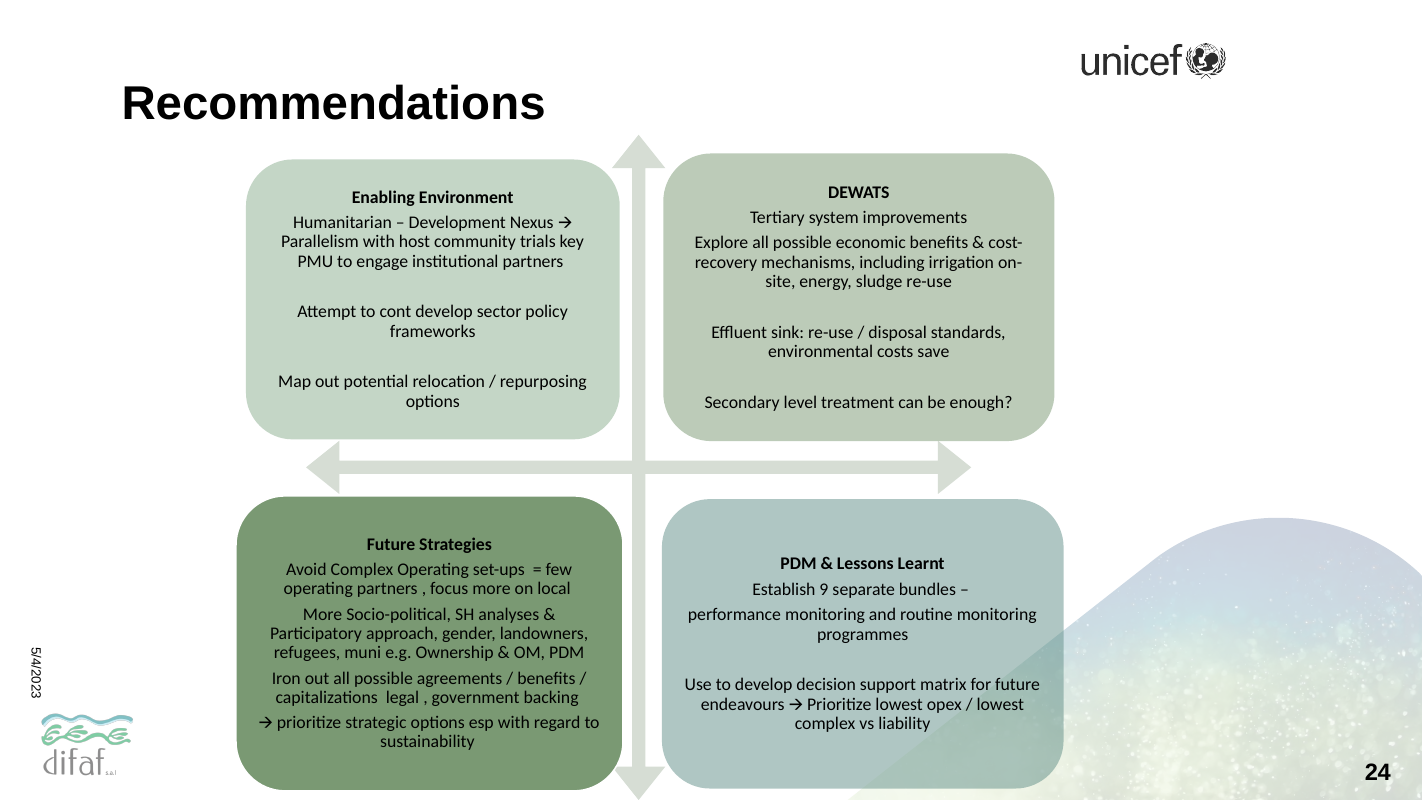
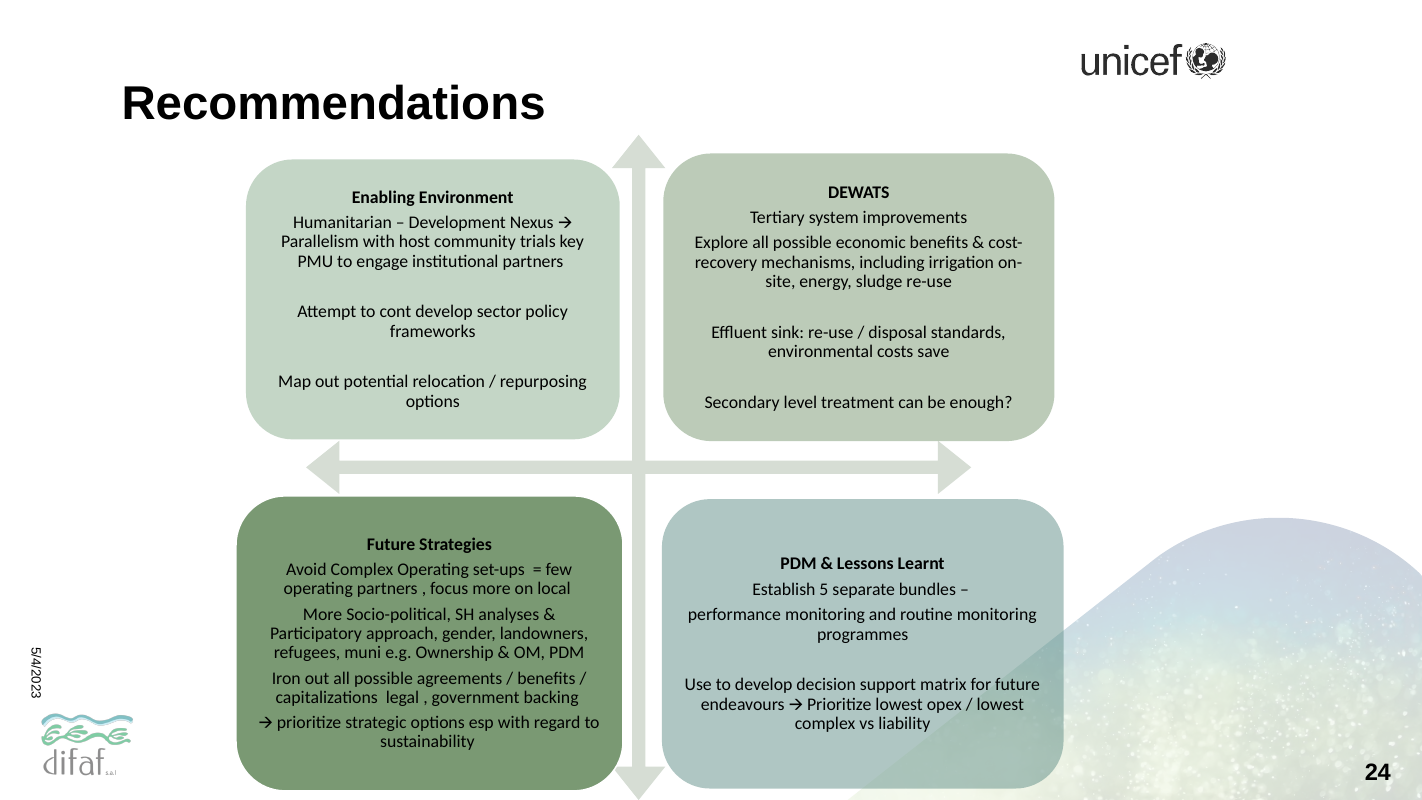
Establish 9: 9 -> 5 (824, 589)
